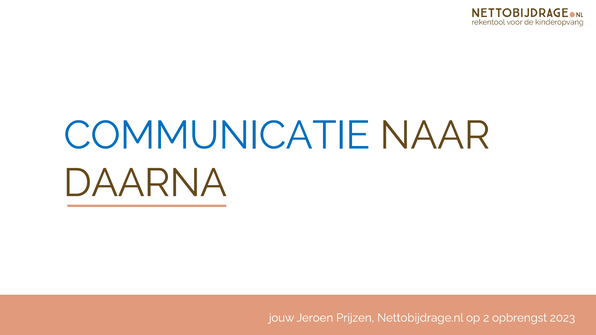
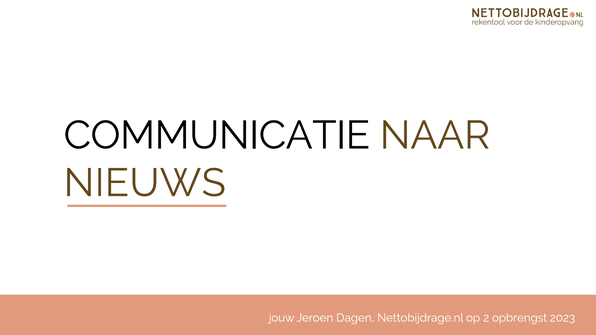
COMMUNICATIE colour: blue -> black (217, 136)
DAARNA: DAARNA -> NIEUWS (145, 183)
Prijzen: Prijzen -> Dagen (355, 318)
